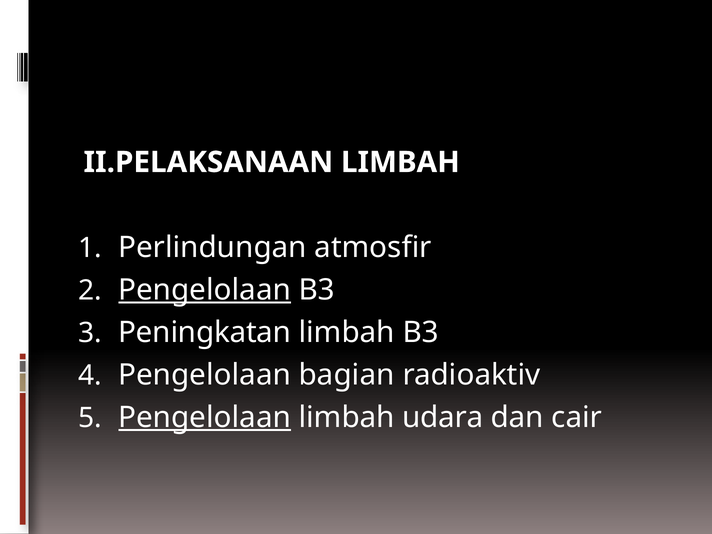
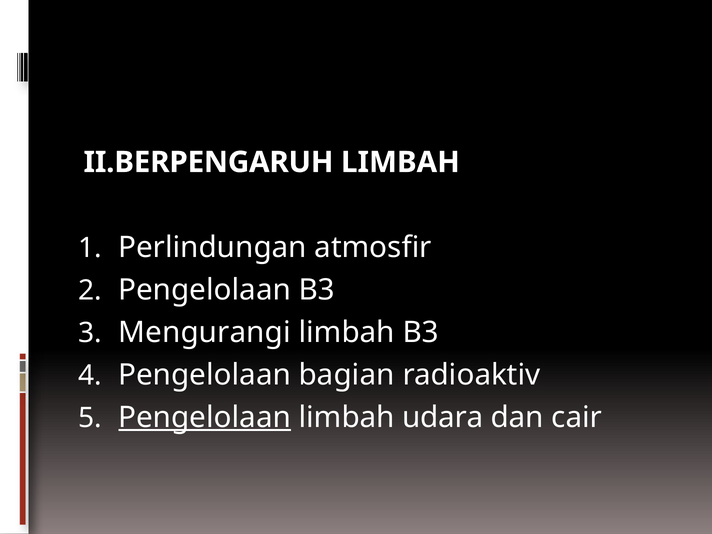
II.PELAKSANAAN: II.PELAKSANAAN -> II.BERPENGARUH (208, 162)
Pengelolaan underline: present -> none (205, 290)
Peningkatan: Peningkatan -> Mengurangi (205, 332)
